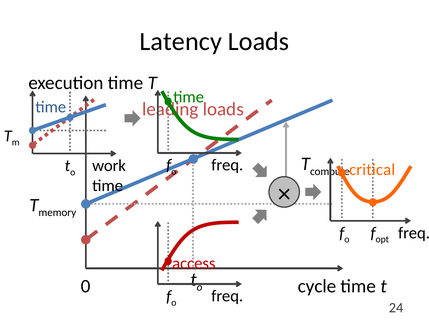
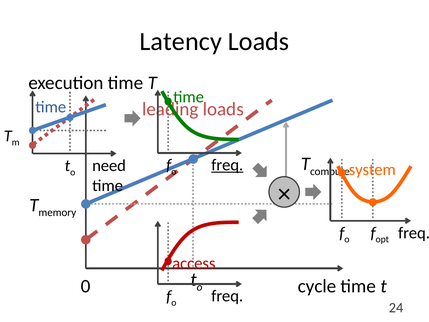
freq underline: none -> present (227, 165)
work: work -> need (109, 166)
critical: critical -> system (372, 170)
